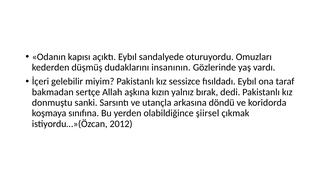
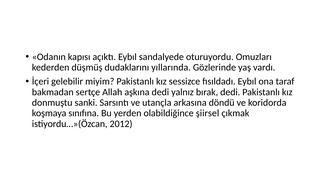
insanının: insanının -> yıllarında (171, 67)
aşkına kızın: kızın -> dedi (160, 92)
